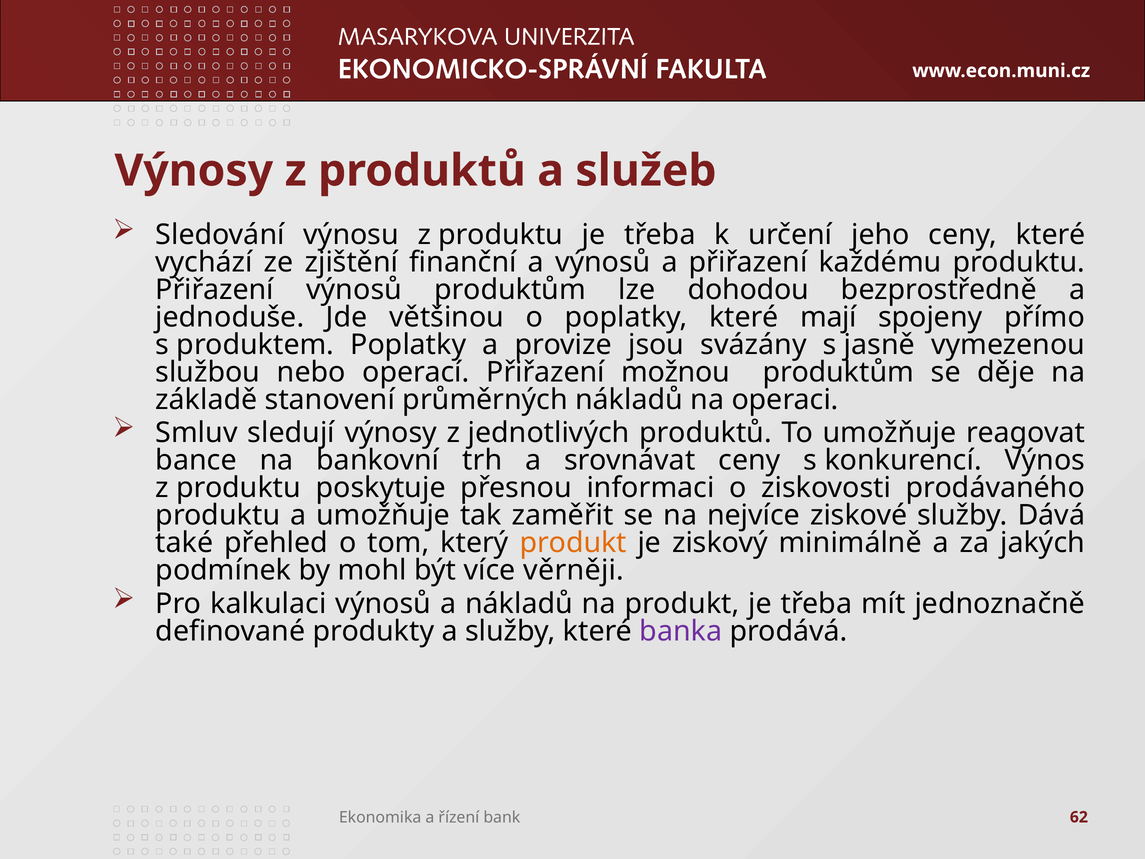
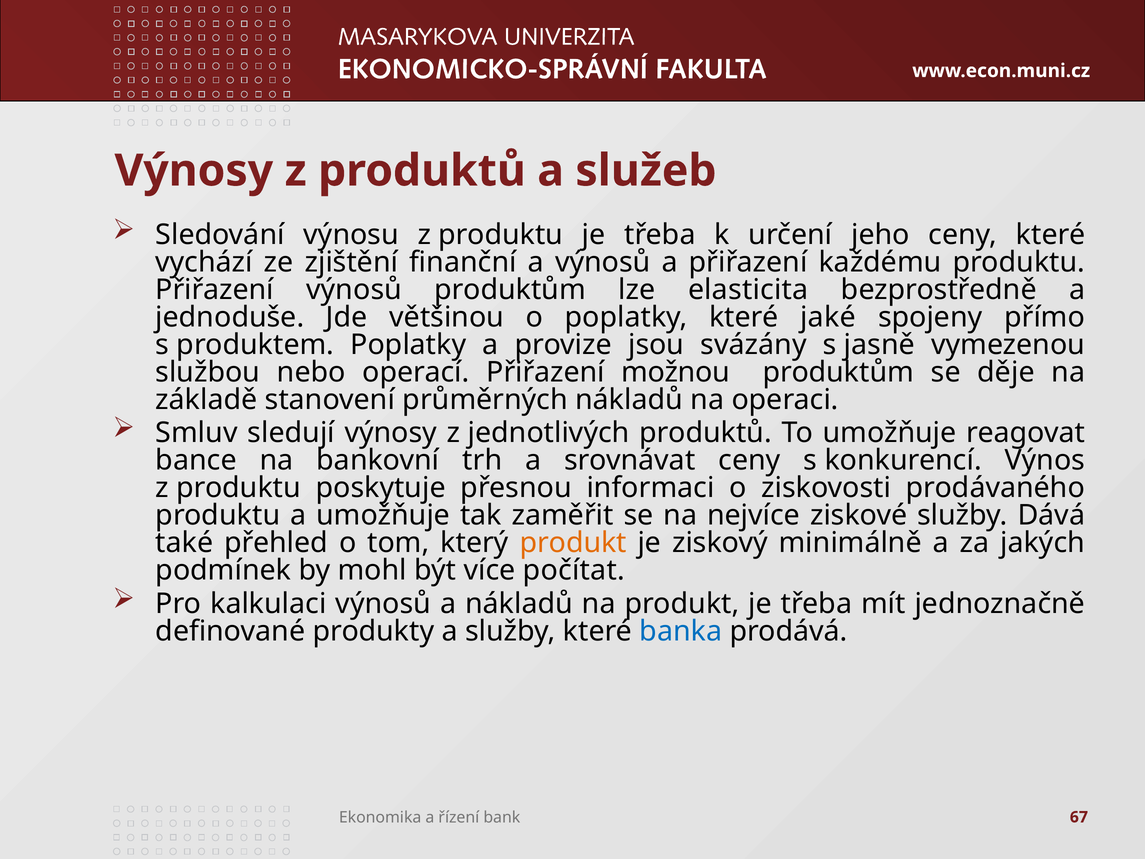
dohodou: dohodou -> elasticita (748, 290)
mají: mají -> jaké (828, 317)
věrněji: věrněji -> počítat (574, 570)
banka colour: purple -> blue (681, 631)
62: 62 -> 67 (1079, 817)
